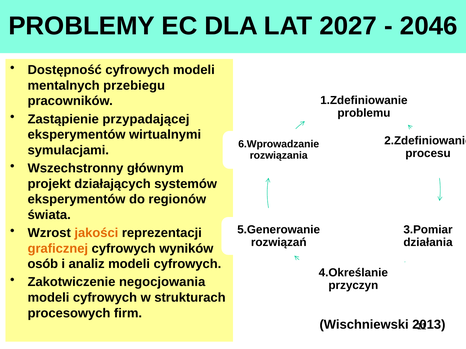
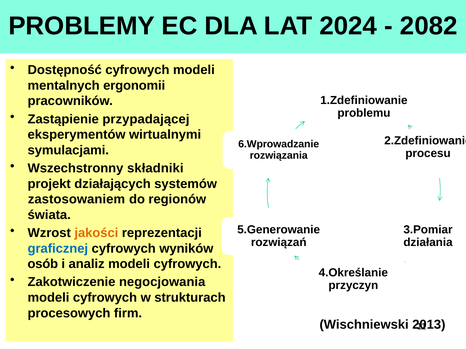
2027: 2027 -> 2024 (348, 26)
2046: 2046 -> 2082 (429, 26)
przebiegu: przebiegu -> ergonomii (134, 86)
głównym: głównym -> składniki (155, 168)
eksperymentów: eksperymentów -> zastosowaniem (76, 200)
graficznej colour: orange -> blue (58, 249)
